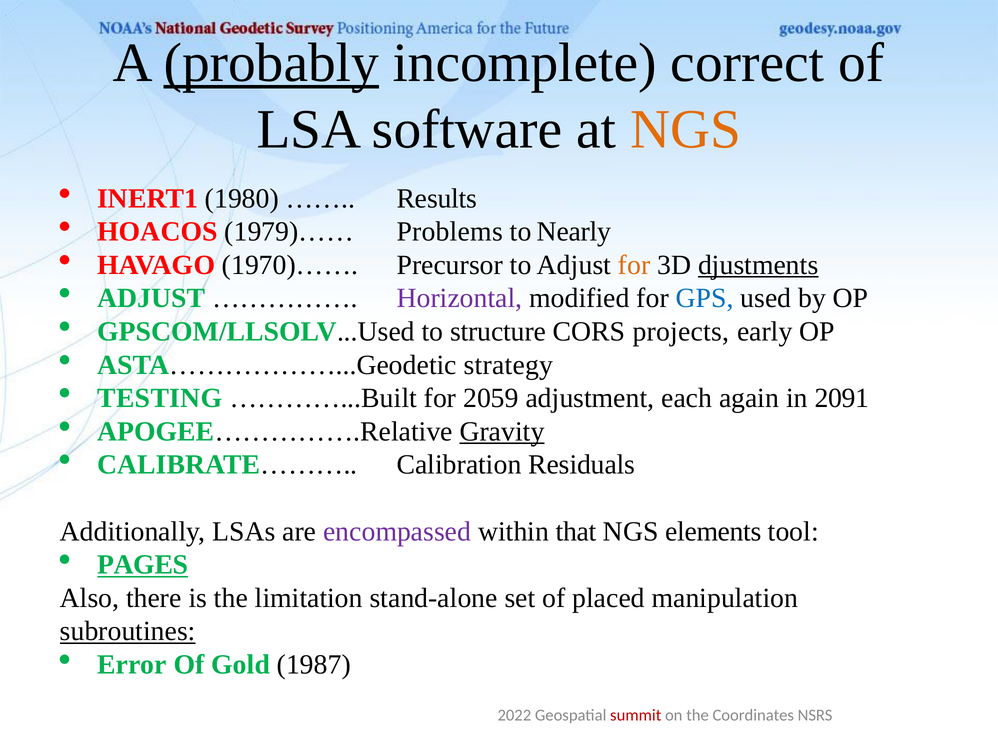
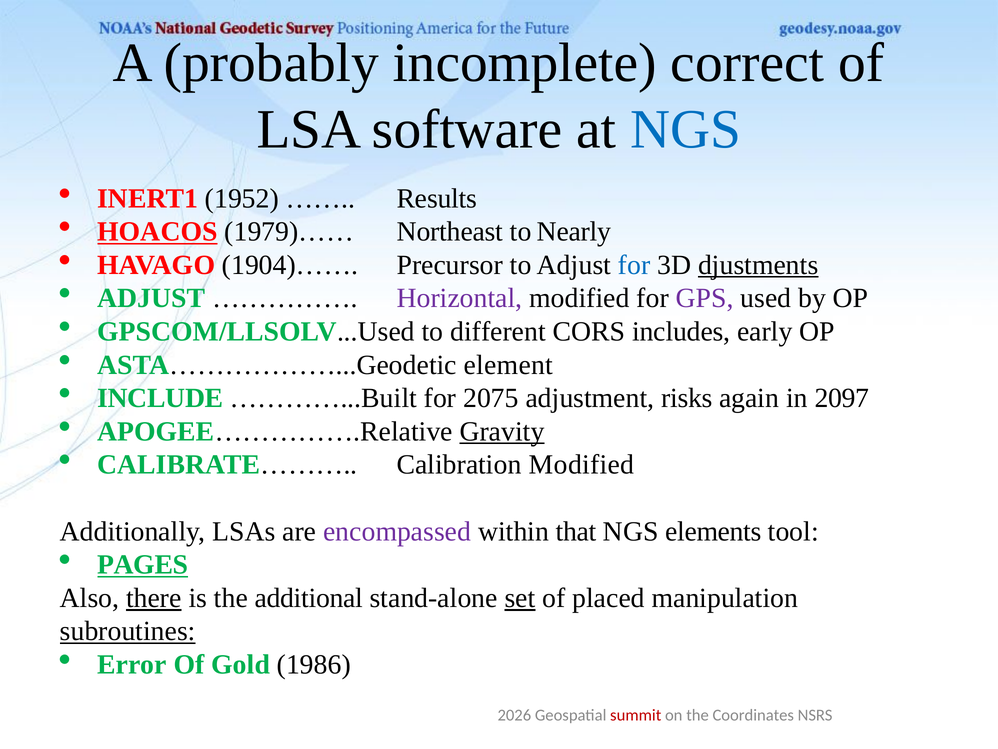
probably underline: present -> none (271, 63)
NGS colour: orange -> blue (685, 129)
1980: 1980 -> 1952 (242, 198)
HOACOS underline: none -> present (157, 232)
Problems: Problems -> Northeast (450, 232)
1970)……: 1970)…… -> 1904)…… (290, 265)
for colour: orange -> blue (634, 265)
GPS colour: blue -> purple (705, 298)
structure: structure -> different (498, 331)
projects: projects -> includes (681, 331)
strategy: strategy -> element (508, 365)
TESTING: TESTING -> INCLUDE (160, 398)
2059: 2059 -> 2075 (491, 398)
each: each -> risks (687, 398)
2091: 2091 -> 2097 (842, 398)
Calibration Residuals: Residuals -> Modified (582, 464)
there underline: none -> present (154, 598)
limitation: limitation -> additional (309, 598)
set underline: none -> present (520, 598)
1987: 1987 -> 1986 (314, 664)
2022: 2022 -> 2026 (514, 715)
